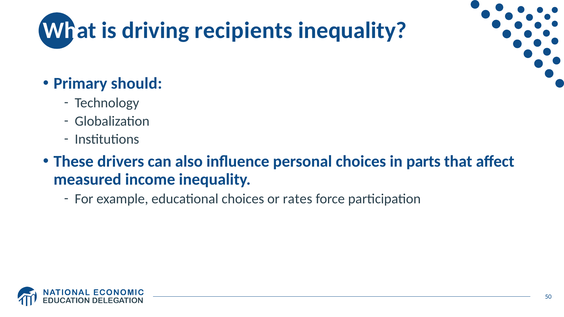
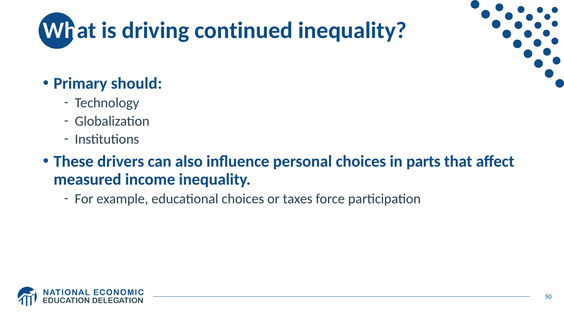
recipients: recipients -> continued (244, 30)
rates: rates -> taxes (298, 199)
